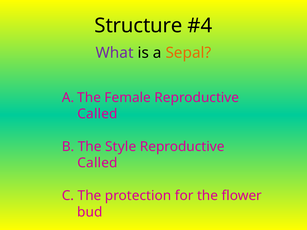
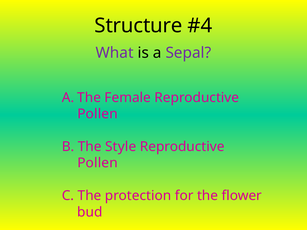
Sepal colour: orange -> purple (188, 53)
Called: Called -> Pollen (98, 114)
Called: Called -> Pollen (98, 163)
